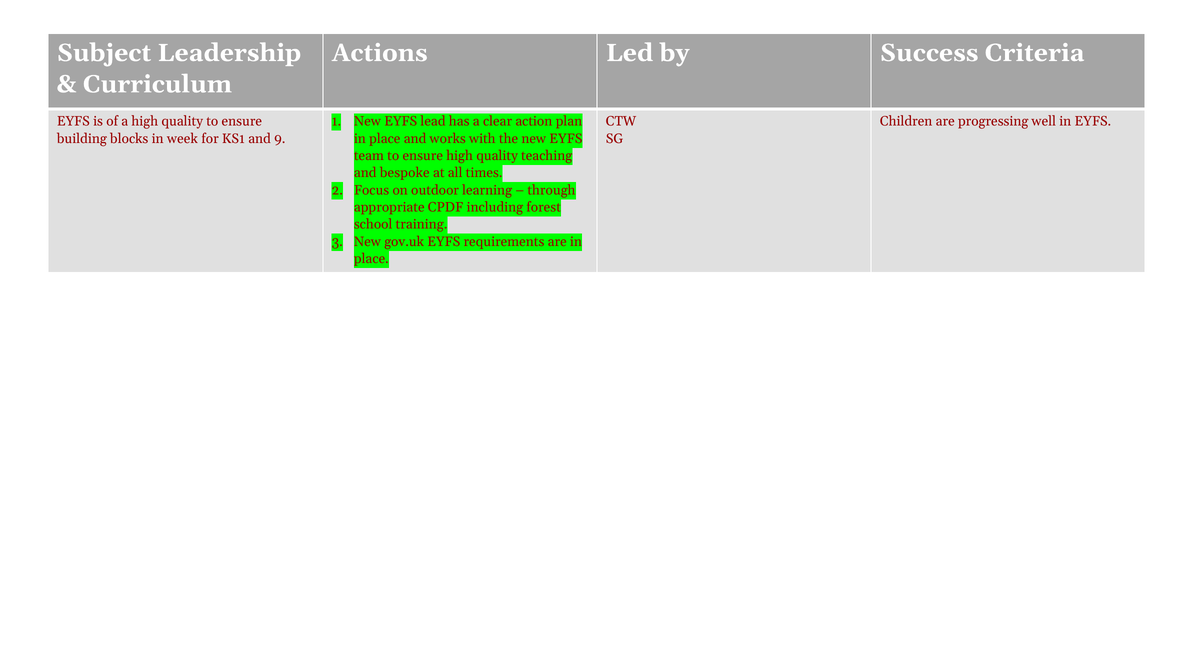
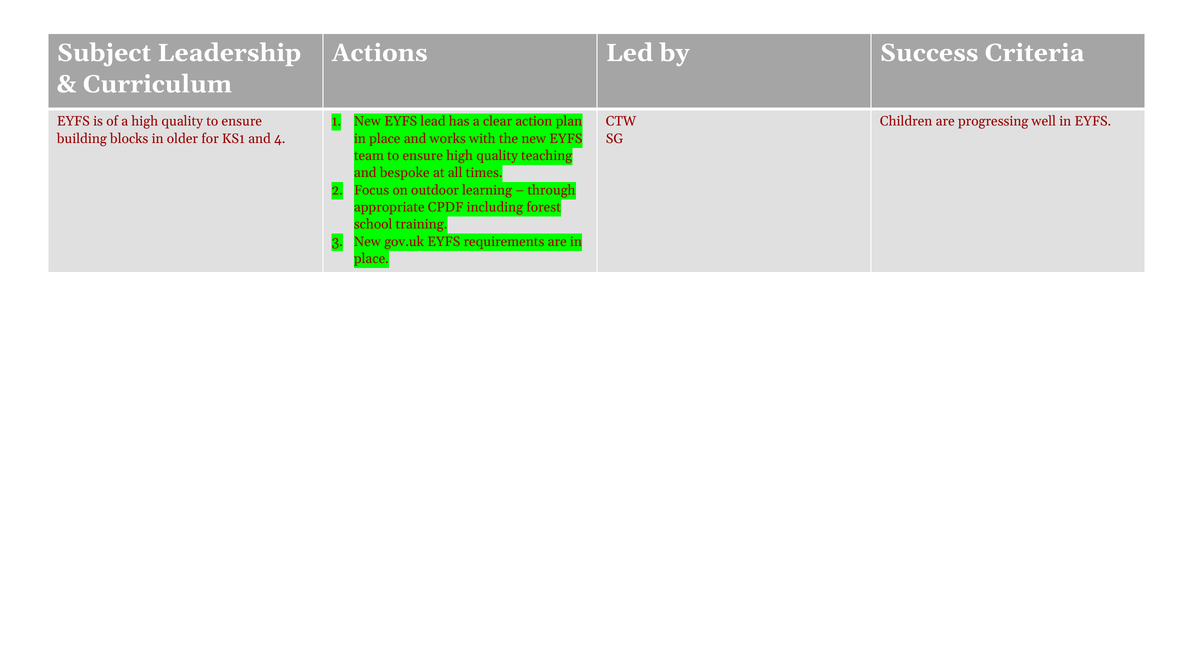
week: week -> older (182, 139)
9: 9 -> 4 (280, 139)
